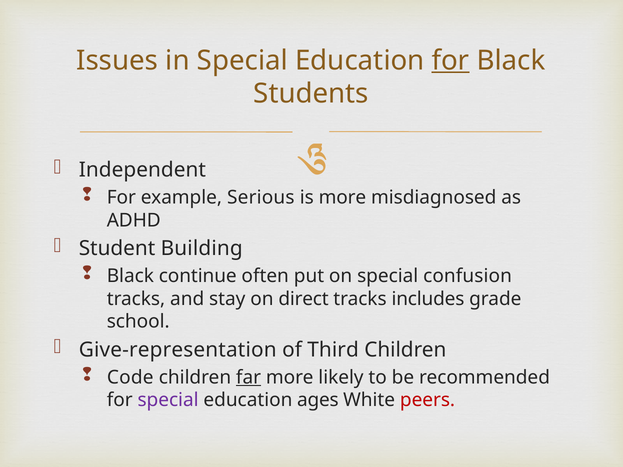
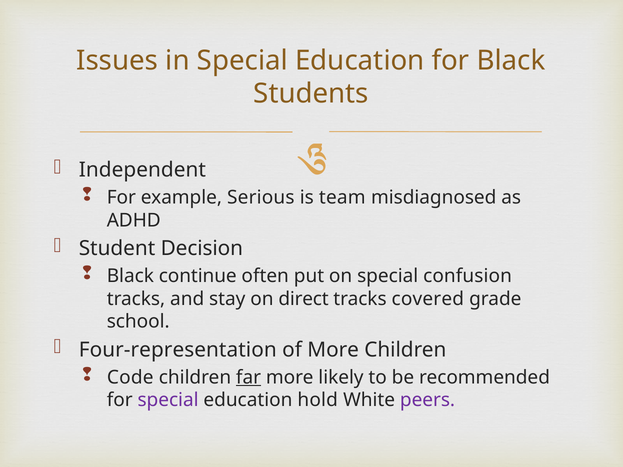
for underline: present -> none (451, 60)
is more: more -> team (342, 198)
Building: Building -> Decision (202, 249)
includes: includes -> covered (428, 299)
Give-representation: Give-representation -> Four-representation (178, 350)
of Third: Third -> More (333, 350)
ages: ages -> hold (318, 400)
peers colour: red -> purple (428, 400)
